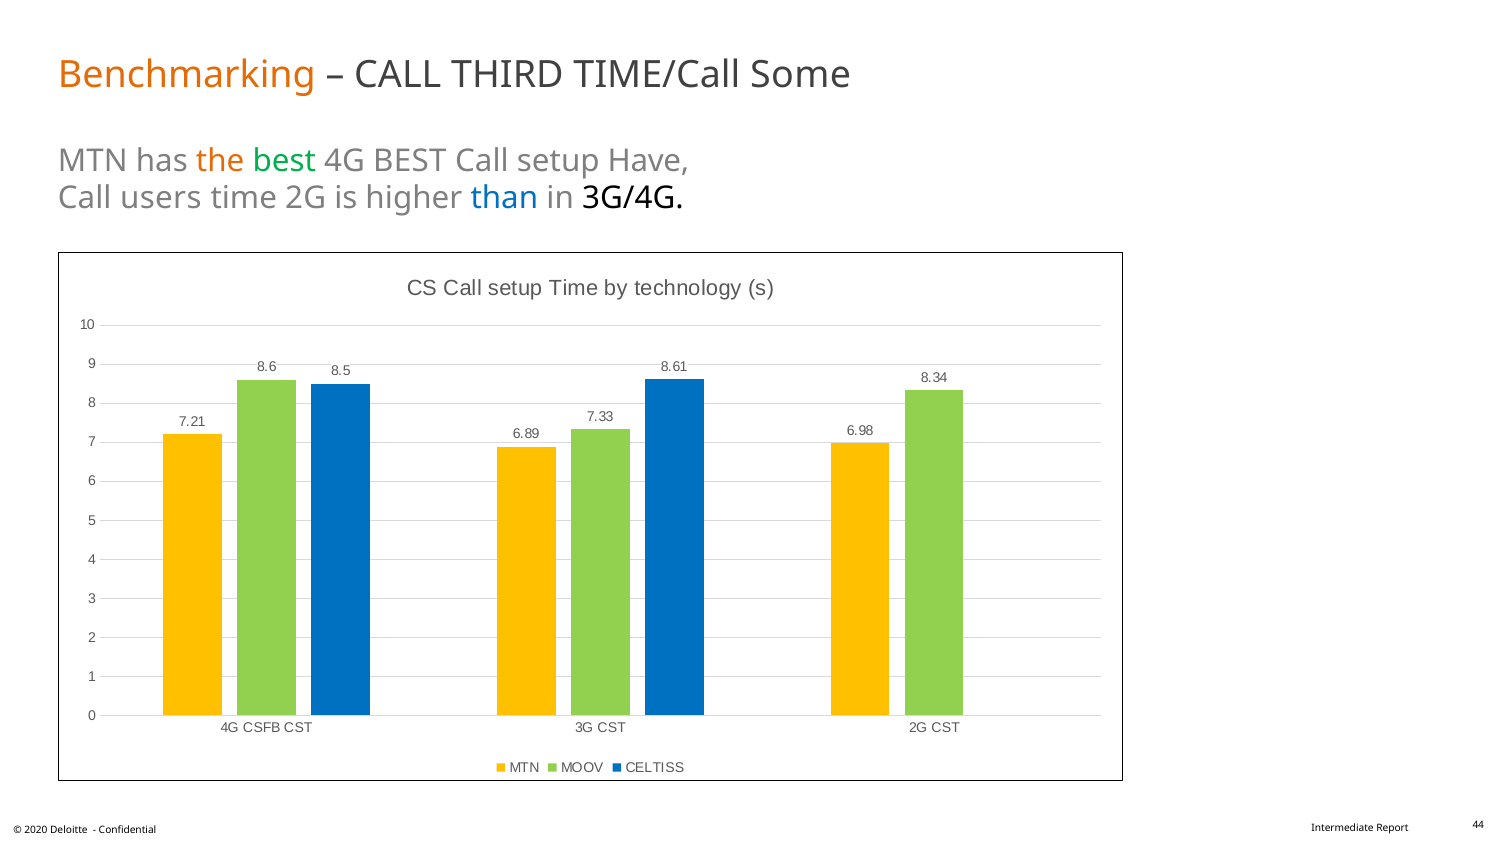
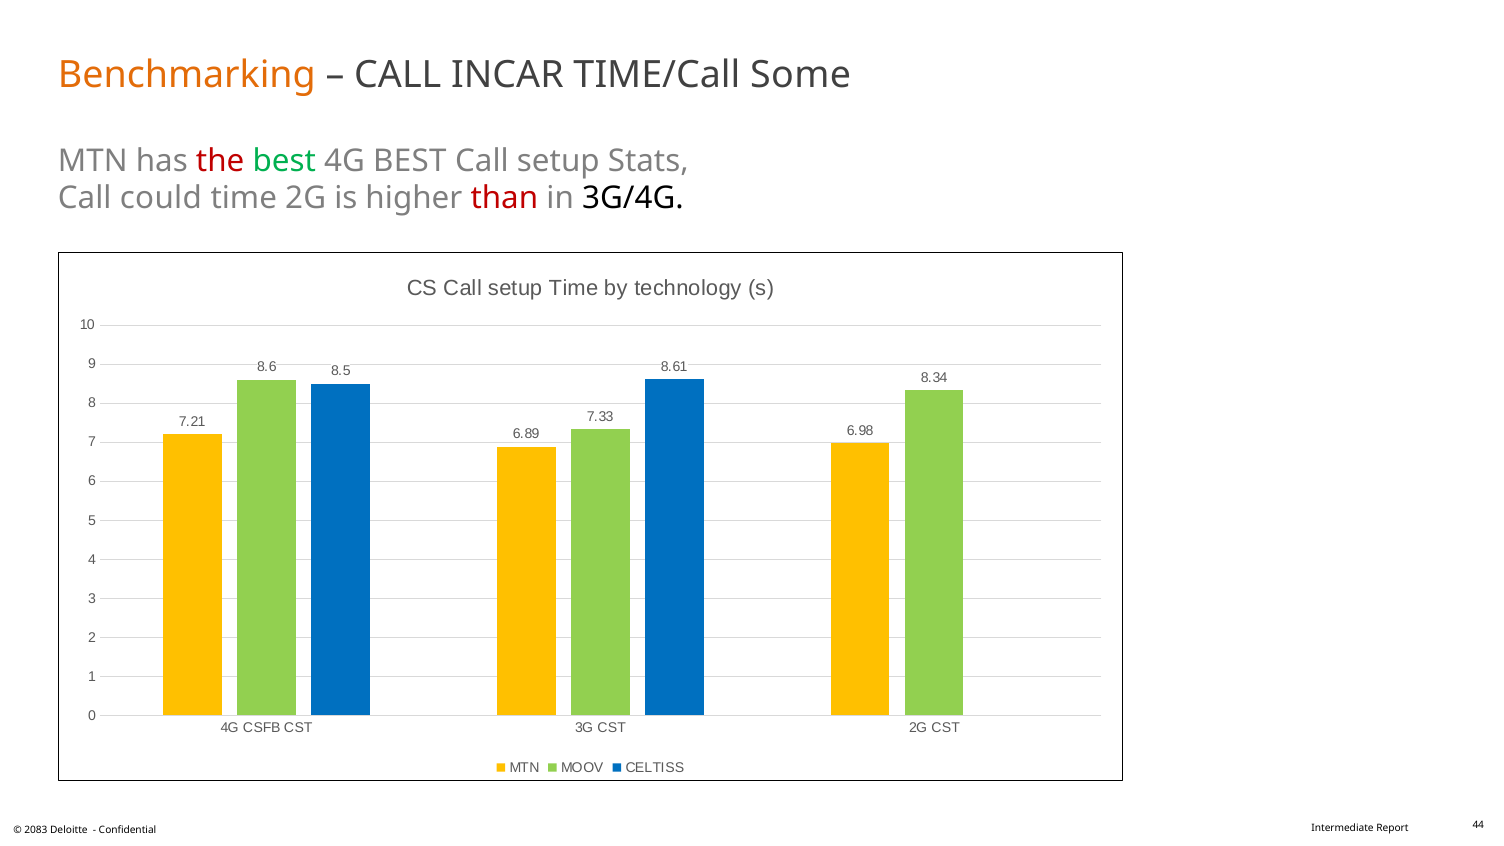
THIRD: THIRD -> INCAR (507, 75)
the colour: orange -> red (220, 161)
Have: Have -> Stats (648, 161)
users: users -> could (161, 199)
than colour: blue -> red (504, 199)
2020: 2020 -> 2083 (36, 830)
